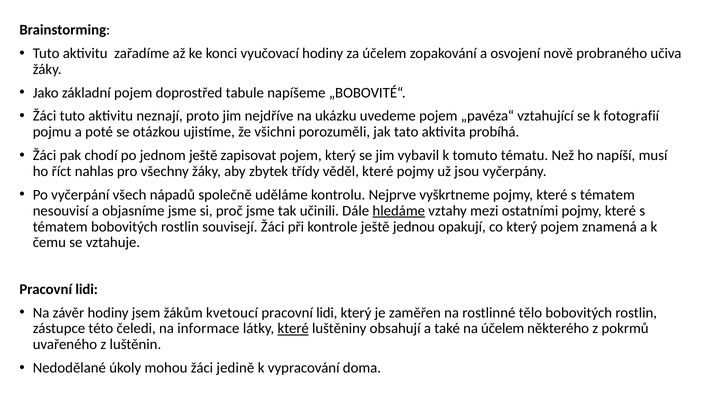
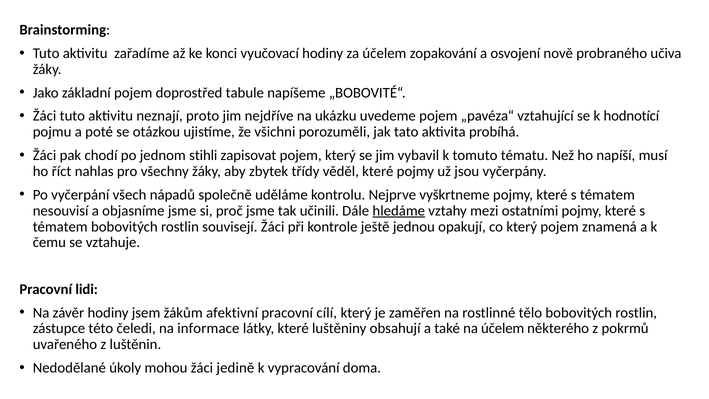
fotografií: fotografií -> hodnotící (631, 116)
jednom ještě: ještě -> stihli (203, 155)
kvetoucí: kvetoucí -> afektivní (232, 312)
lidi: lidi -> cílí (327, 312)
které underline: present -> none (293, 328)
